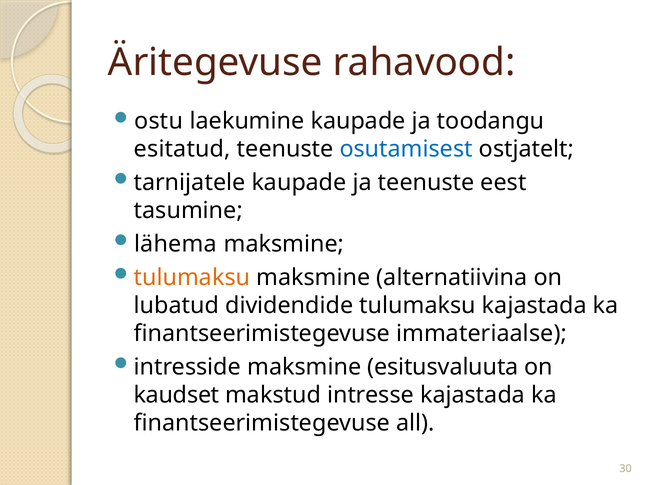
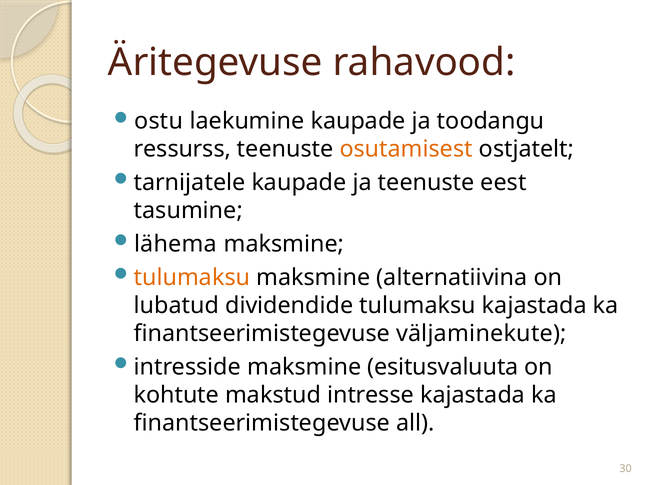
esitatud: esitatud -> ressurss (182, 149)
osutamisest colour: blue -> orange (406, 149)
immateriaalse: immateriaalse -> väljaminekute (481, 334)
kaudset: kaudset -> kohtute (176, 395)
